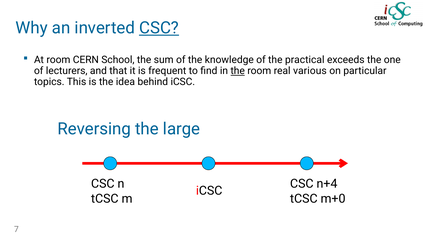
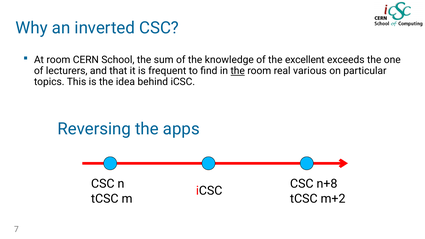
CSC underline: present -> none (159, 28)
practical: practical -> excellent (305, 60)
large: large -> apps (181, 129)
n+4: n+4 -> n+8 (327, 184)
m+0: m+0 -> m+2 (333, 199)
